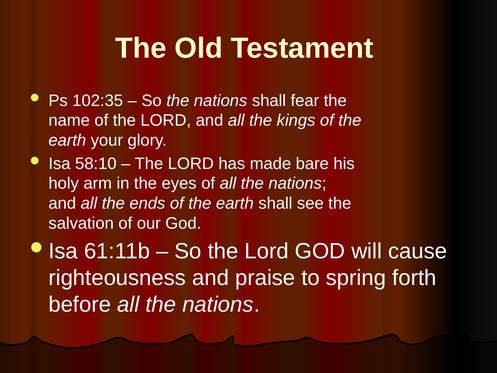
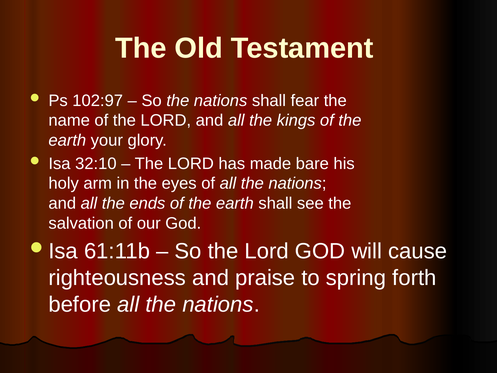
102:35: 102:35 -> 102:97 (98, 101)
58:10: 58:10 -> 32:10 (96, 164)
